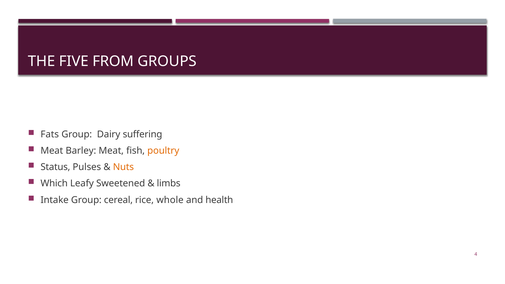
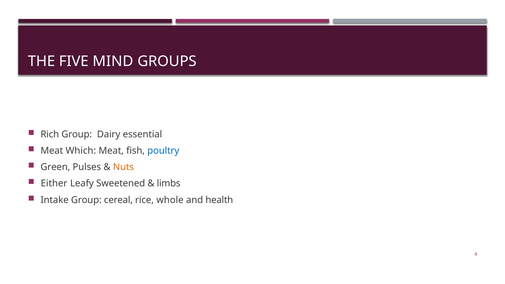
FROM: FROM -> MIND (113, 61)
Fats: Fats -> Rich (50, 134)
suffering: suffering -> essential (142, 134)
Barley: Barley -> Which (81, 151)
poultry colour: orange -> blue (163, 151)
Status: Status -> Green (55, 167)
Which: Which -> Either (54, 184)
